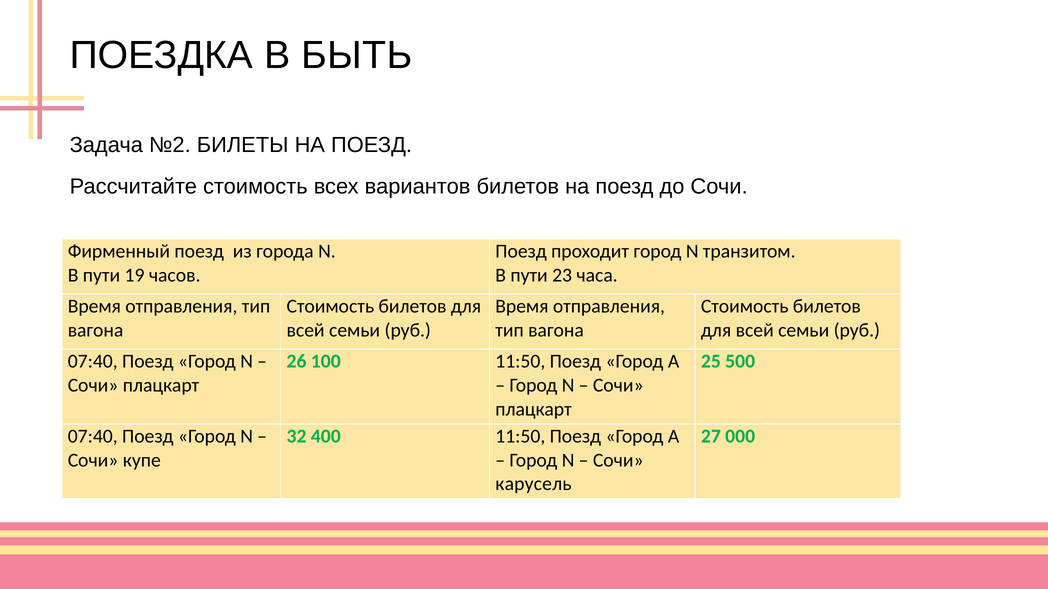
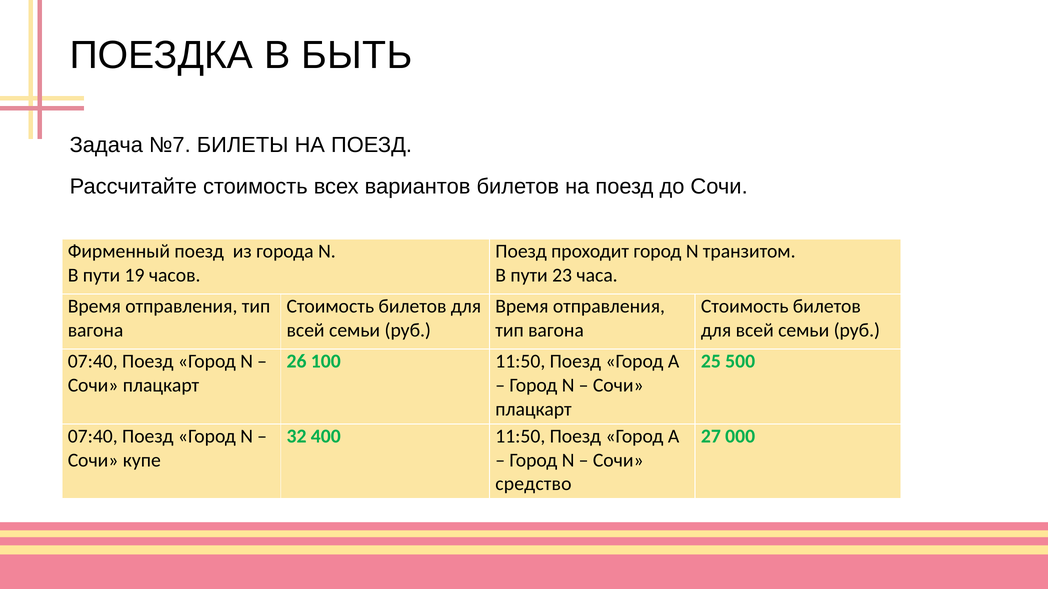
№2: №2 -> №7 (170, 145)
карусель: карусель -> средство (533, 484)
